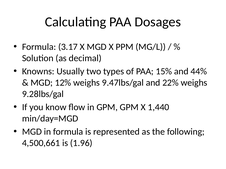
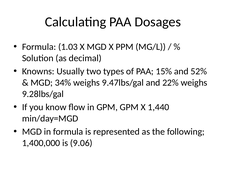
3.17: 3.17 -> 1.03 (68, 47)
44%: 44% -> 52% (199, 72)
12%: 12% -> 34% (63, 83)
4,500,661: 4,500,661 -> 1,400,000 (41, 143)
1.96: 1.96 -> 9.06 (81, 143)
